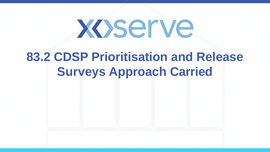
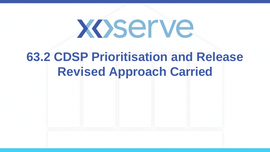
83.2: 83.2 -> 63.2 (38, 57)
Surveys: Surveys -> Revised (82, 72)
